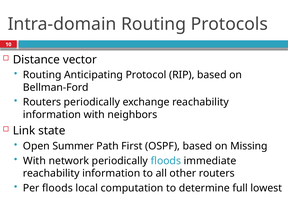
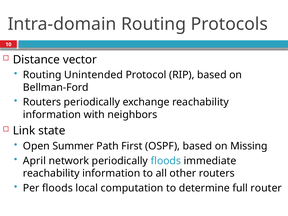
Anticipating: Anticipating -> Unintended (94, 75)
With: With -> April (34, 161)
lowest: lowest -> router (266, 188)
